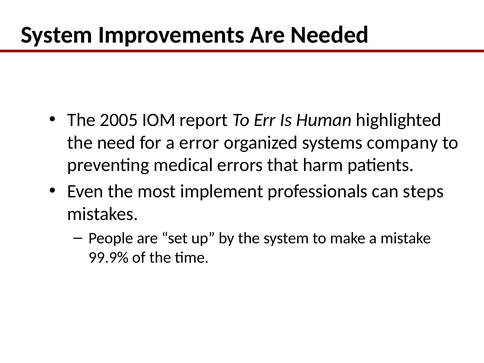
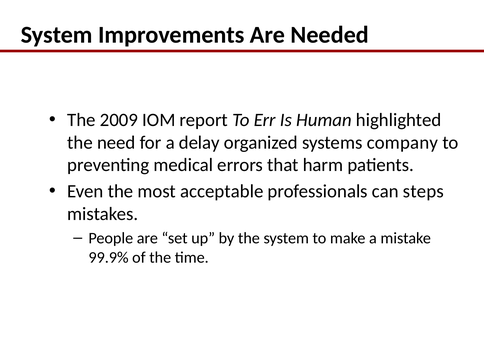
2005: 2005 -> 2009 (119, 120)
error: error -> delay (199, 142)
implement: implement -> acceptable (222, 191)
